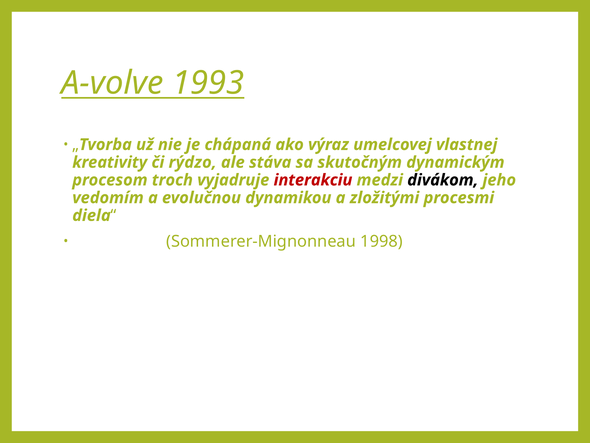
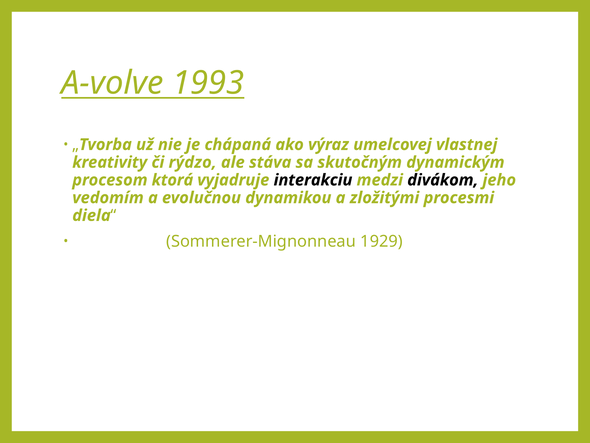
troch: troch -> ktorá (172, 180)
interakciu colour: red -> black (313, 180)
1998: 1998 -> 1929 (382, 241)
